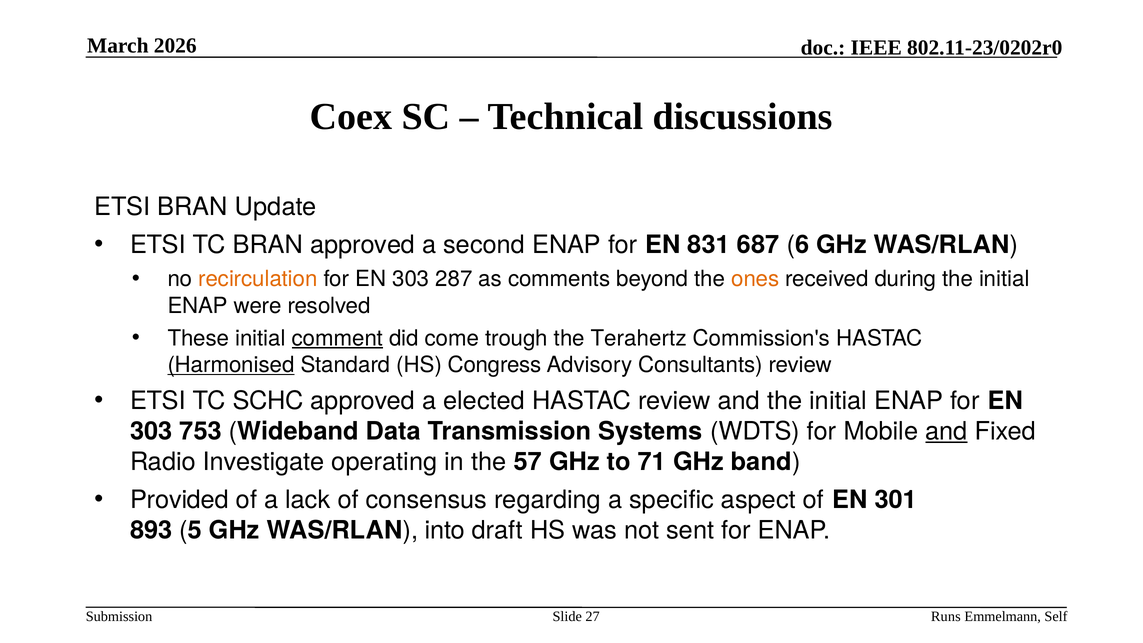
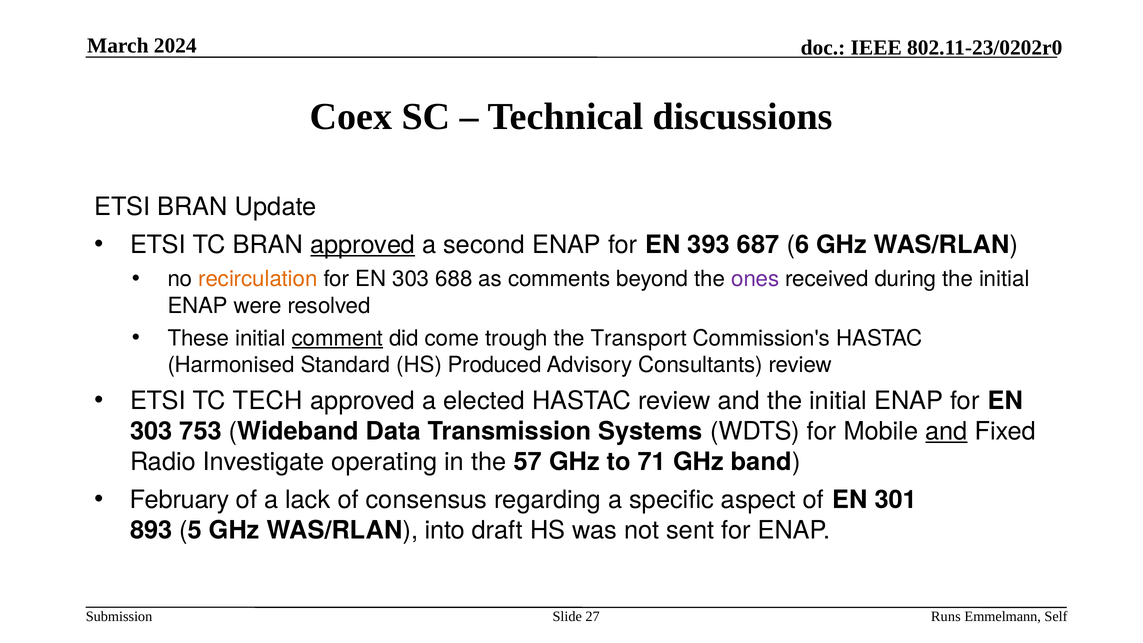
2026: 2026 -> 2024 (175, 45)
approved underline: none -> present (363, 245)
831: 831 -> 393 (709, 245)
287: 287 -> 688 (454, 279)
ones colour: orange -> purple (755, 279)
Terahertz: Terahertz -> Transport (639, 338)
Harmonised underline: present -> none (231, 365)
Congress: Congress -> Produced (495, 365)
SCHC: SCHC -> TECH (268, 401)
Provided: Provided -> February (180, 500)
